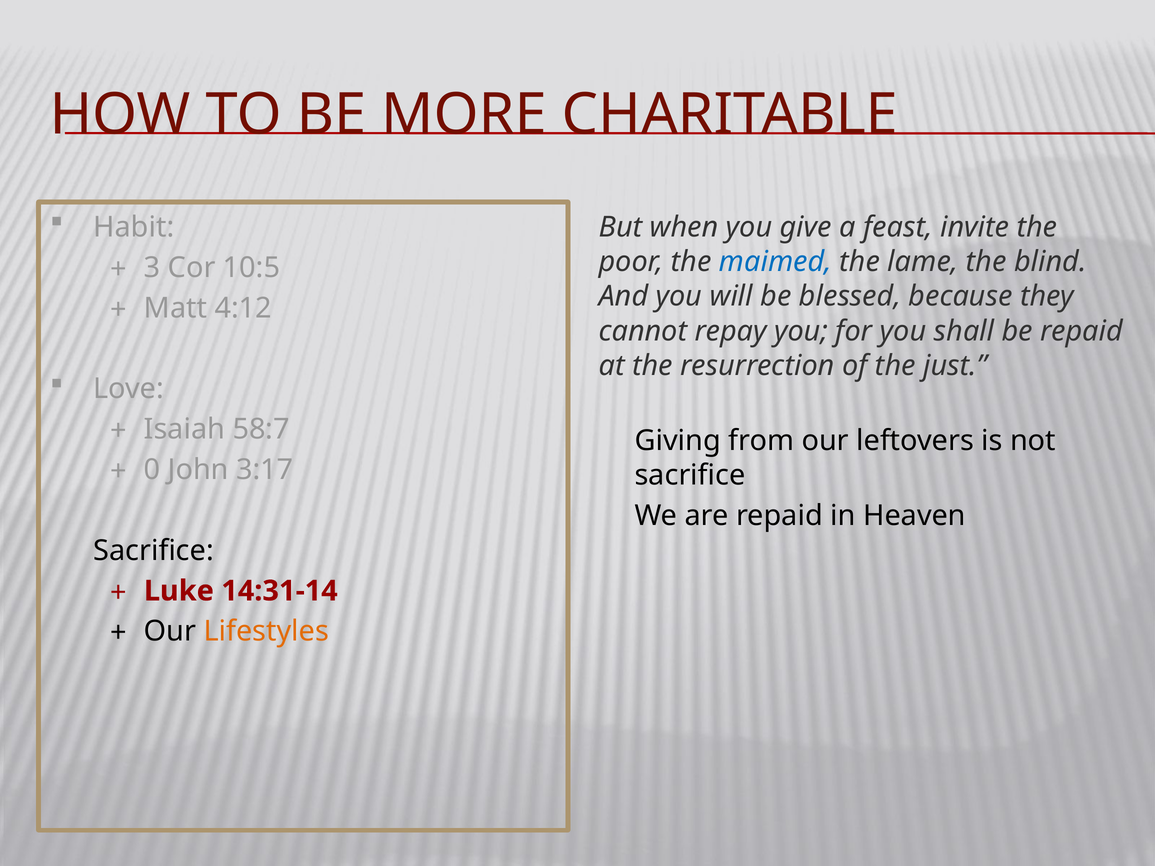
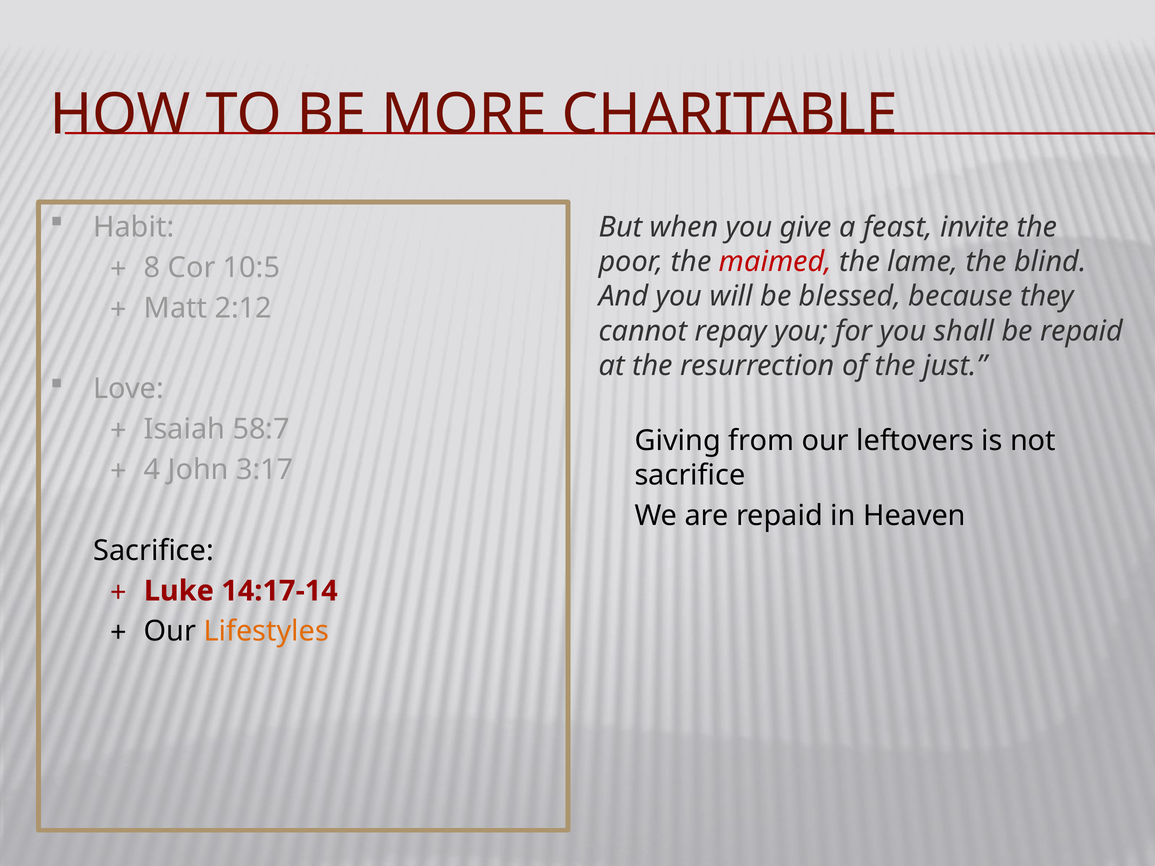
maimed colour: blue -> red (775, 262)
3: 3 -> 8 (152, 268)
4:12: 4:12 -> 2:12 (243, 308)
0: 0 -> 4 (152, 470)
14:31-14: 14:31-14 -> 14:17-14 (280, 591)
